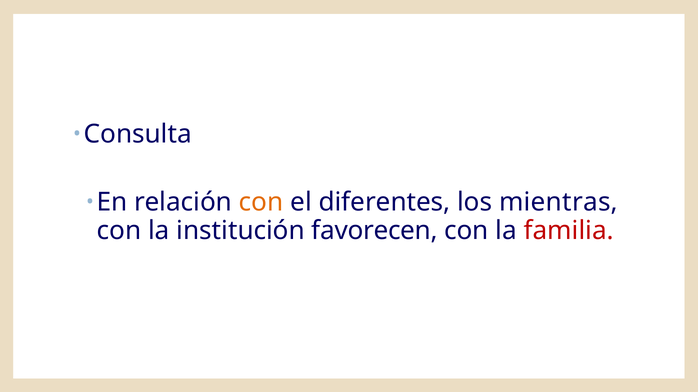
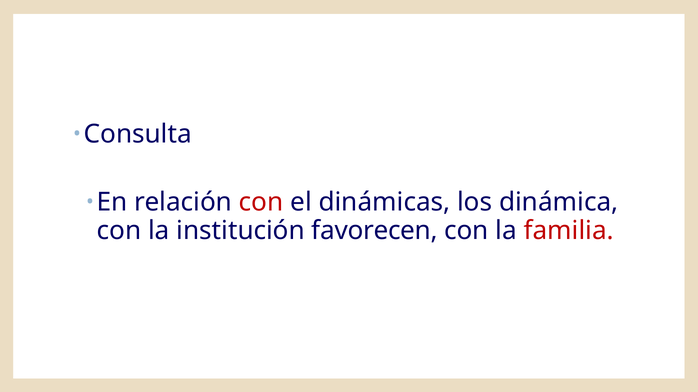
con colour: orange -> red (261, 203)
diferentes: diferentes -> dinámicas (385, 203)
mientras: mientras -> dinámica (559, 203)
